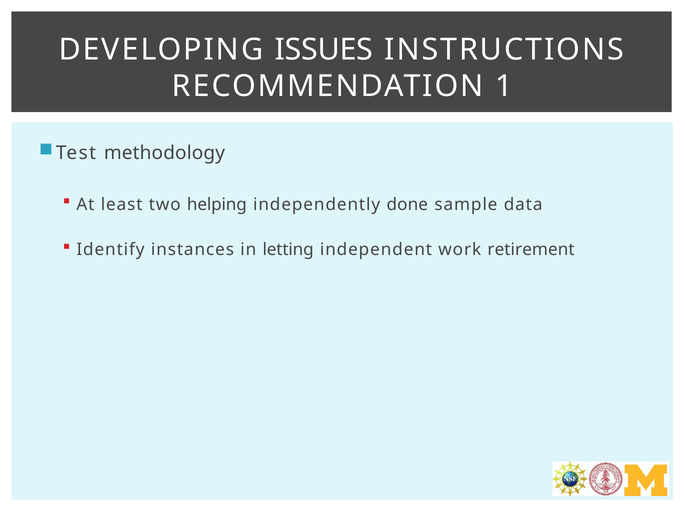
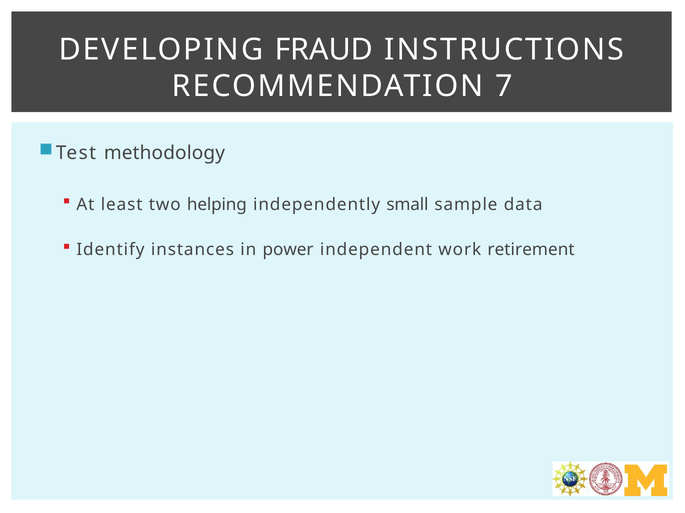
ISSUES: ISSUES -> FRAUD (324, 50)
1: 1 -> 7 (504, 86)
done: done -> small (407, 205)
letting: letting -> power (288, 250)
